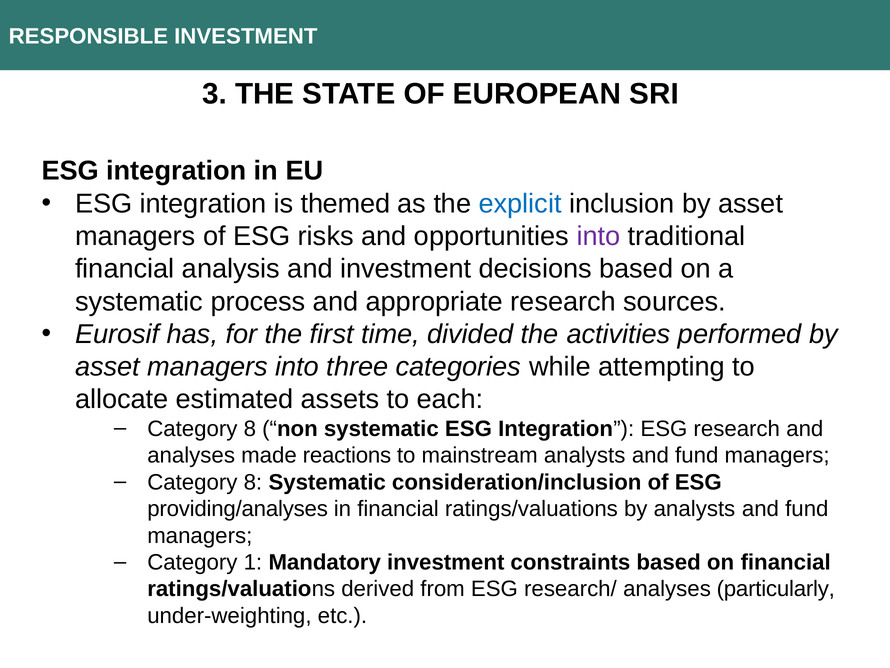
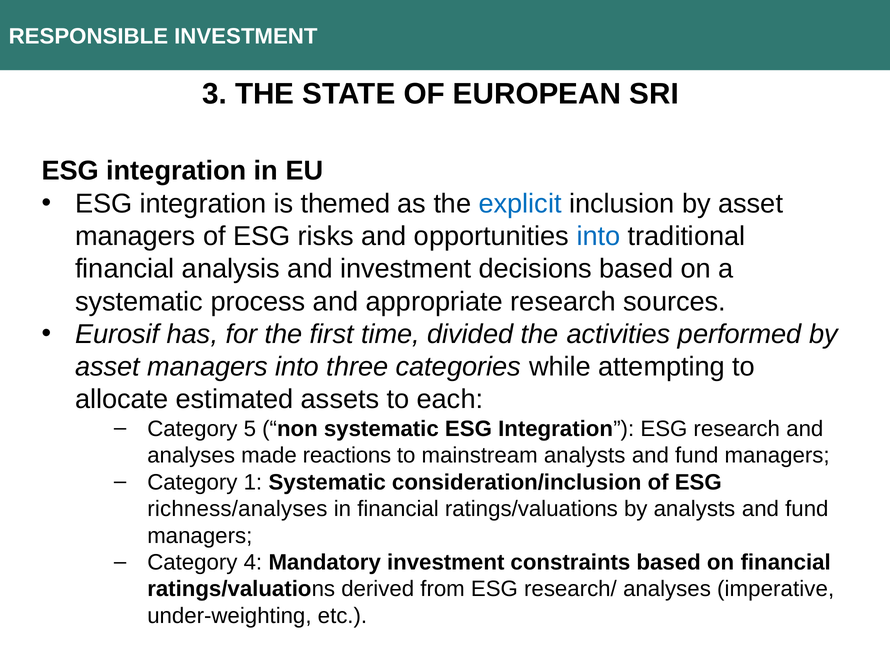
into colour: purple -> blue (598, 236)
8: 8 -> 5 (250, 428)
8: 8 -> 1 (253, 482)
providing/analyses: providing/analyses -> richness/analyses (237, 509)
1: 1 -> 4 (253, 562)
particularly: particularly -> imperative (776, 589)
